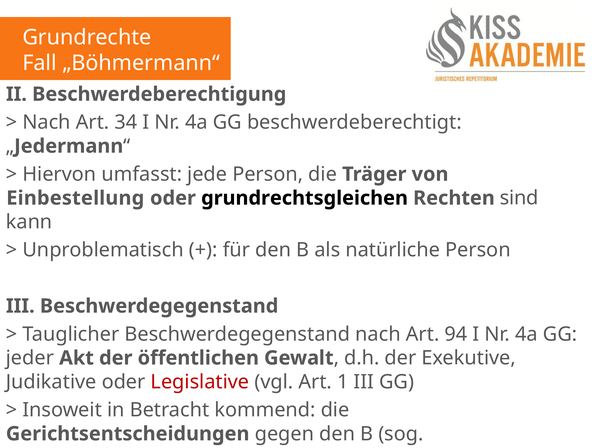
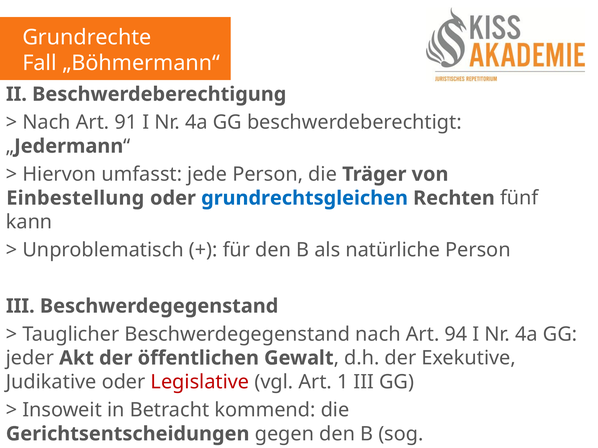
34: 34 -> 91 (126, 122)
grundrechtsgleichen colour: black -> blue (305, 198)
sind: sind -> fünf (519, 198)
